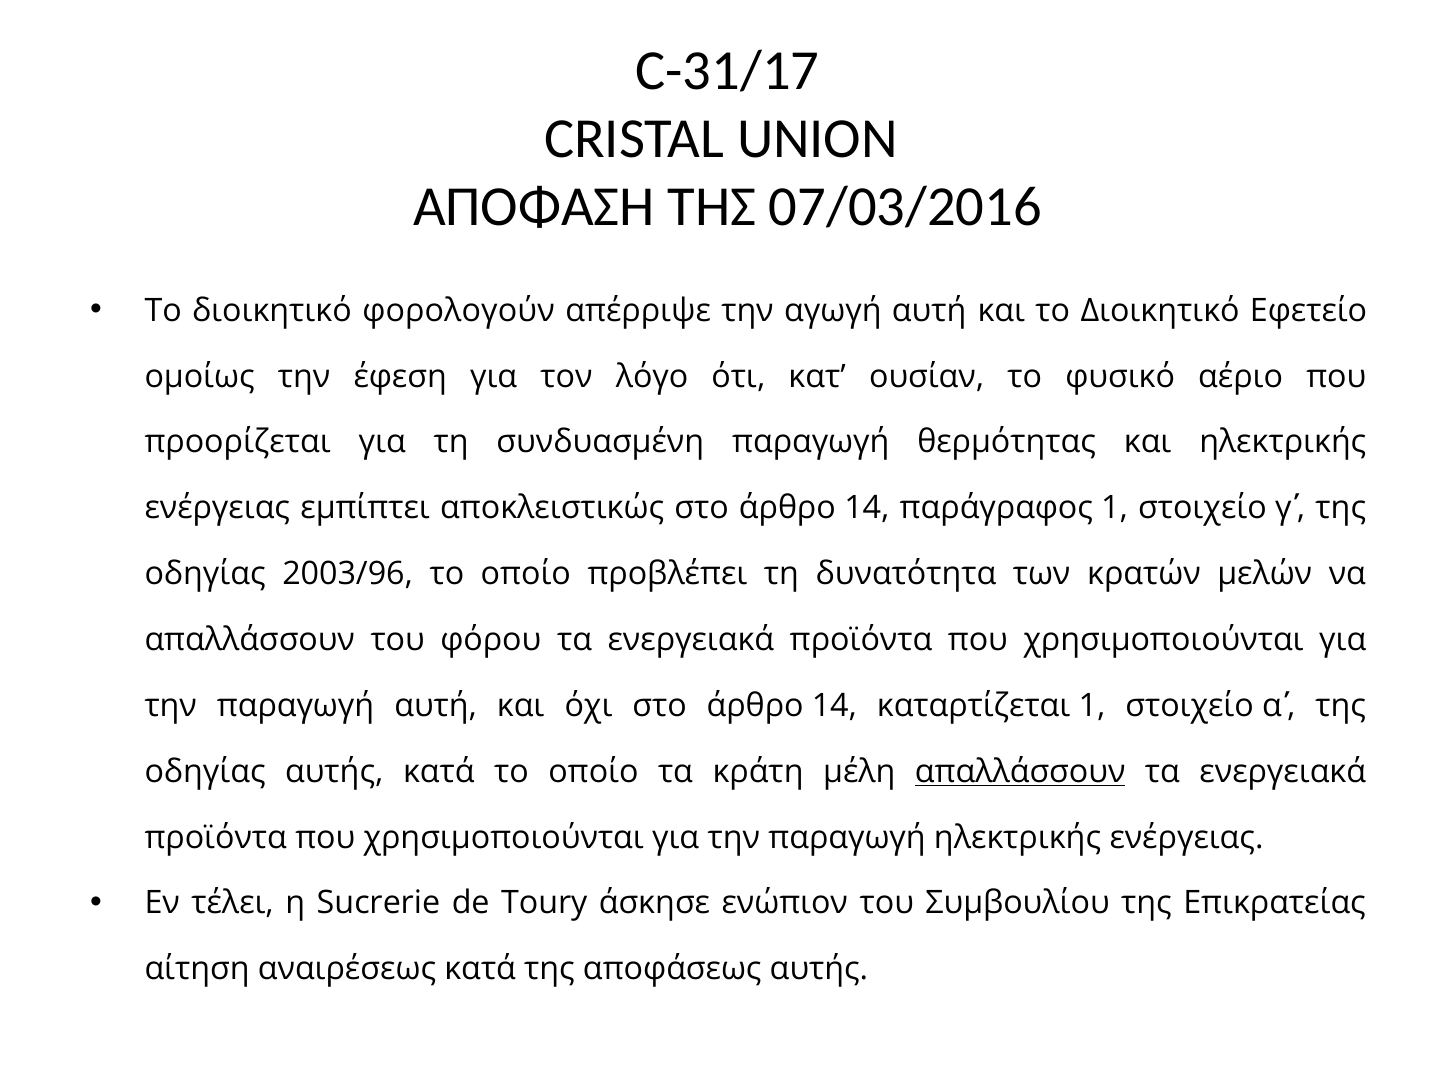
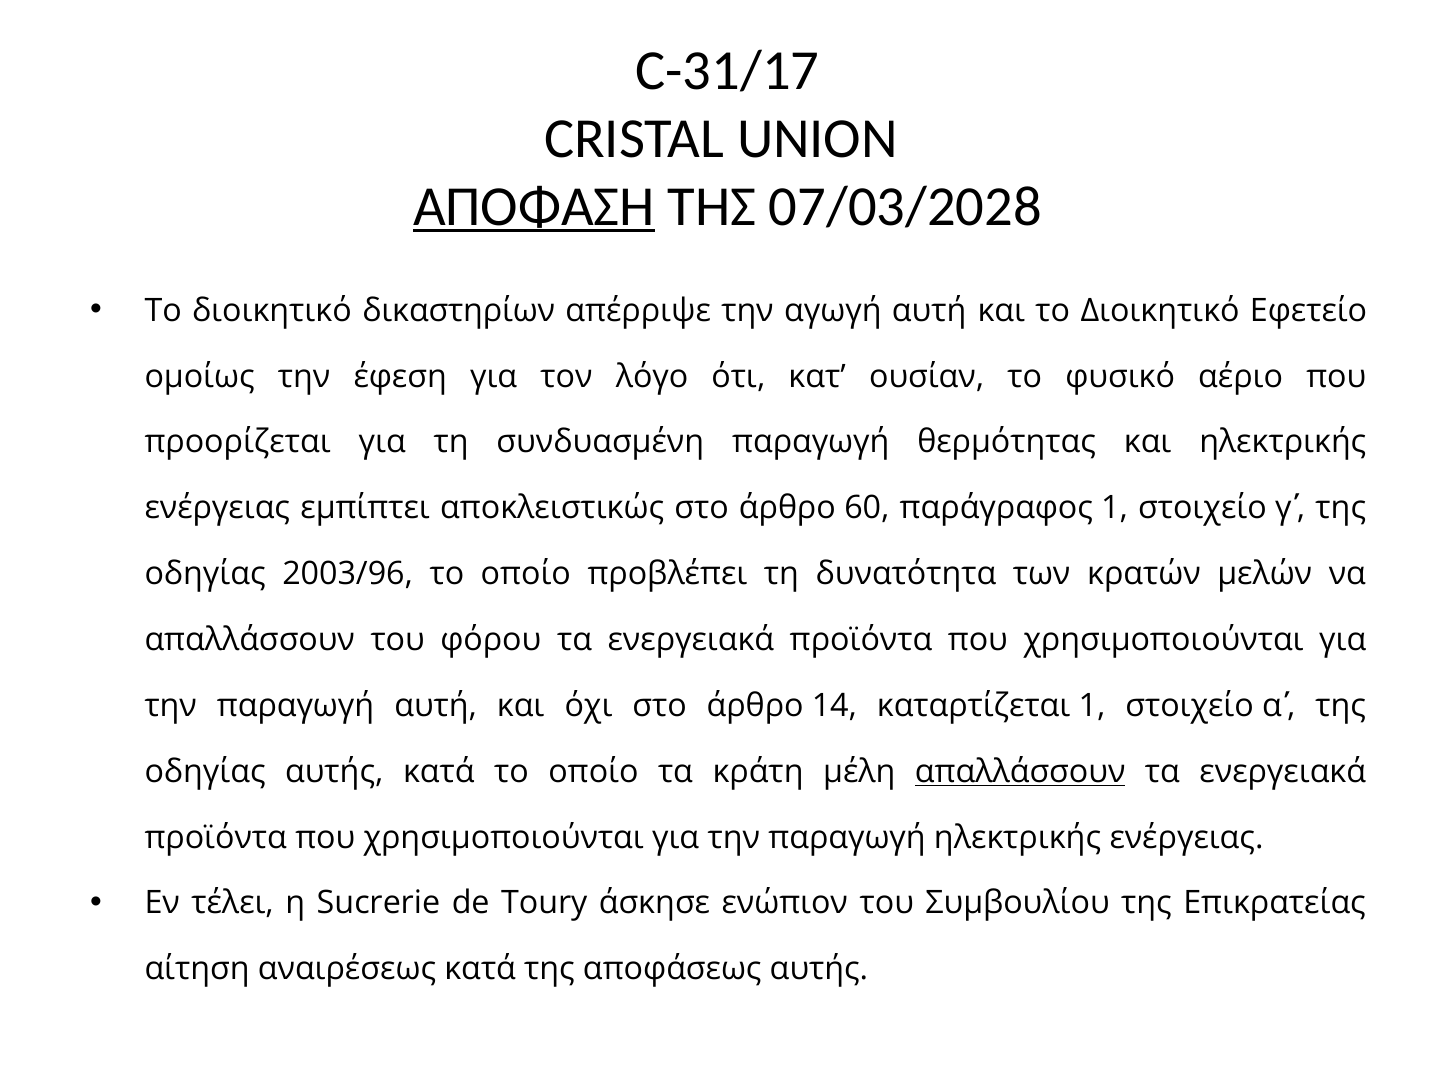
ΑΠΟΦΑΣΗ underline: none -> present (534, 207)
07/03/2016: 07/03/2016 -> 07/03/2028 (905, 207)
φορολογούν: φορολογούν -> δικαστηρίων (459, 311)
αποκλειστικώς στο άρθρο 14: 14 -> 60 (867, 508)
